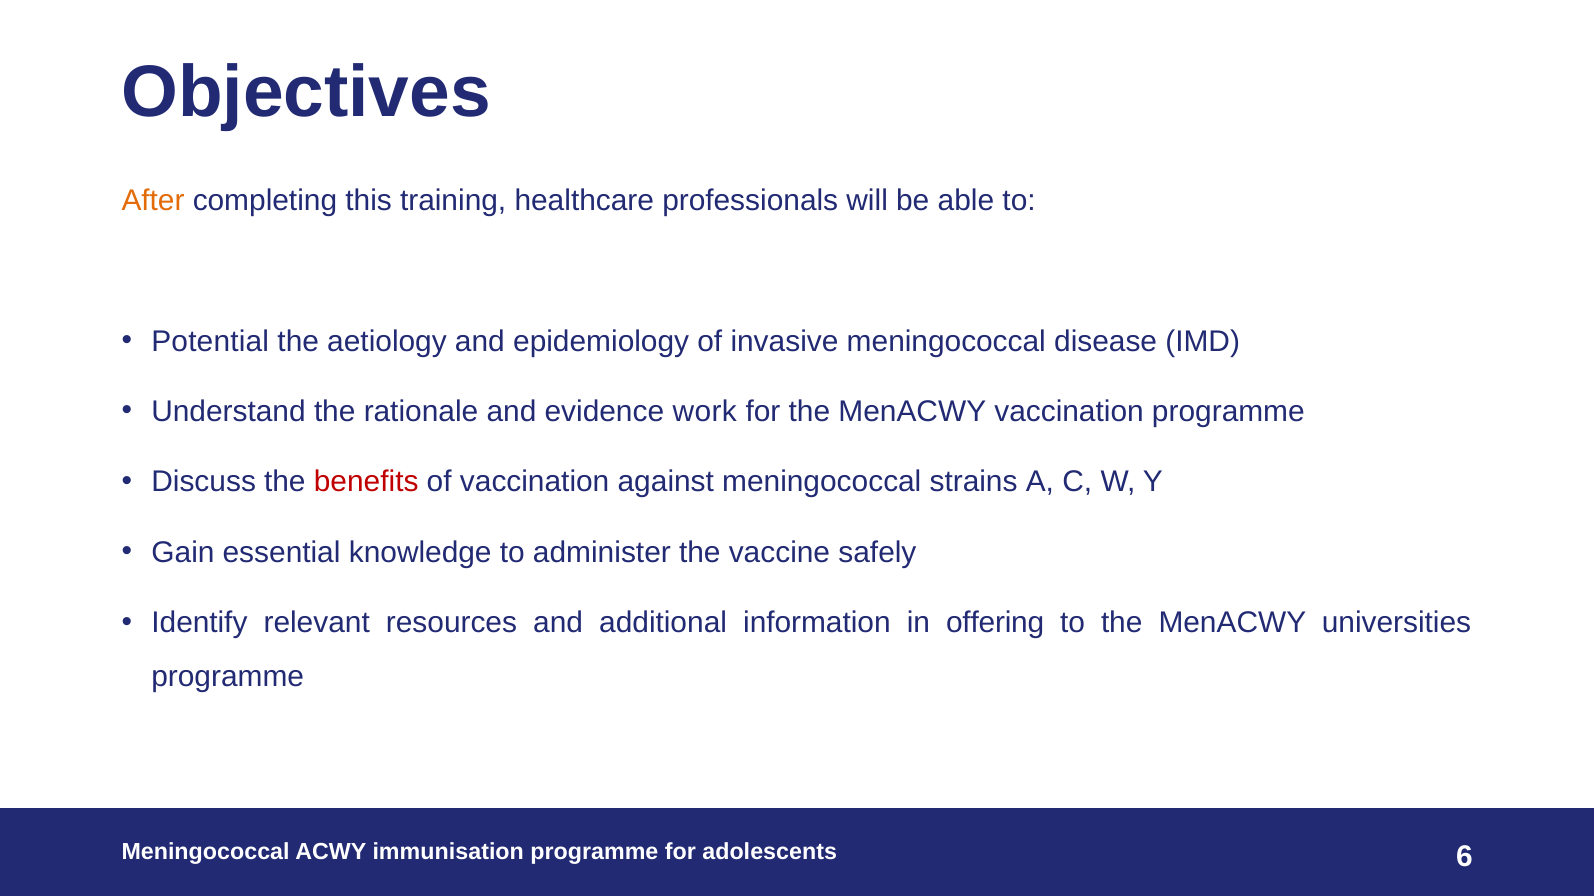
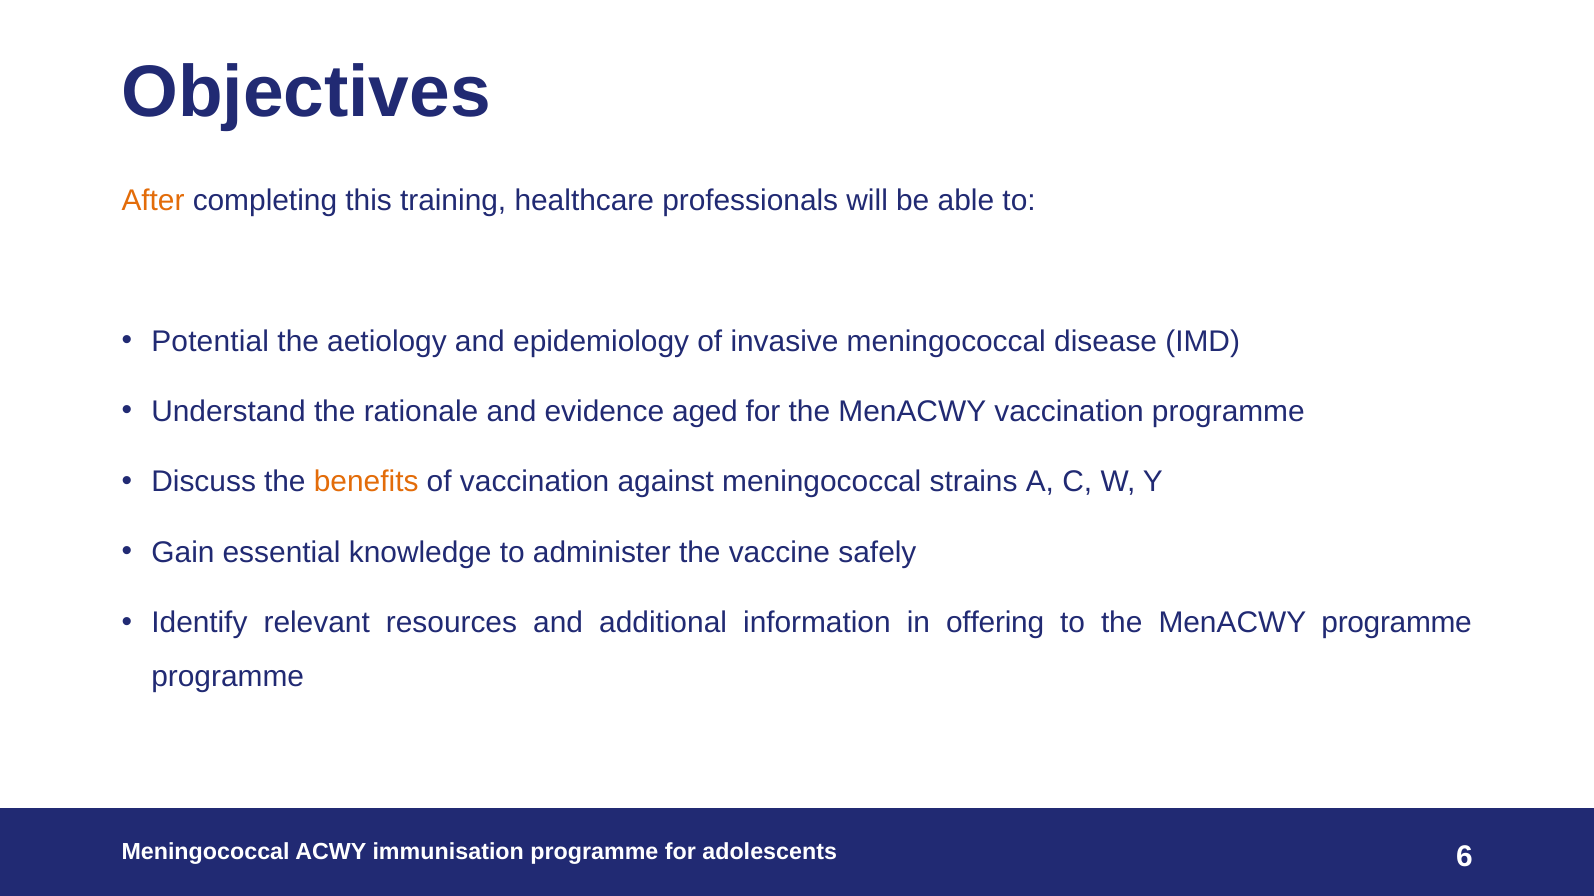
work: work -> aged (705, 412)
benefits colour: red -> orange (366, 482)
MenACWY universities: universities -> programme (1397, 623)
